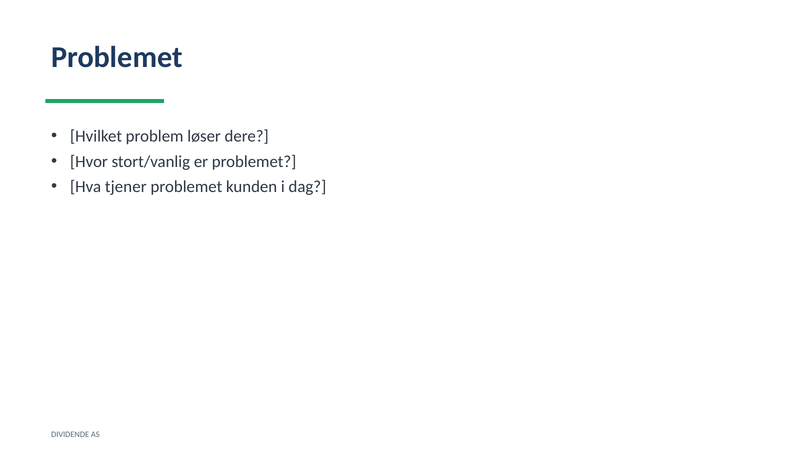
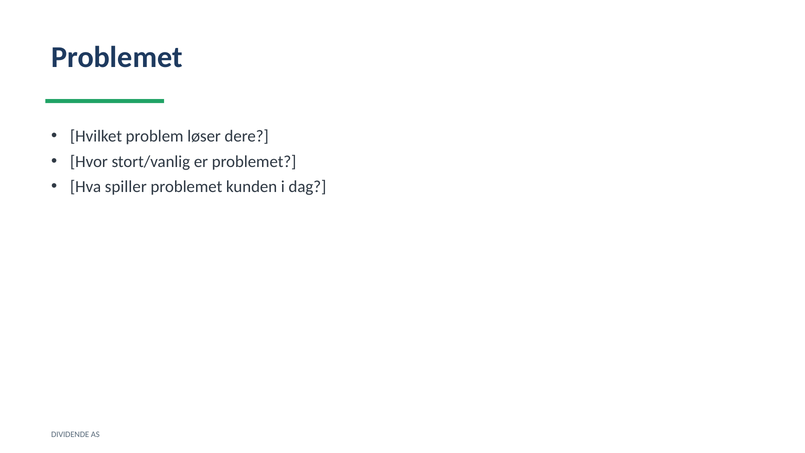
tjener: tjener -> spiller (126, 187)
